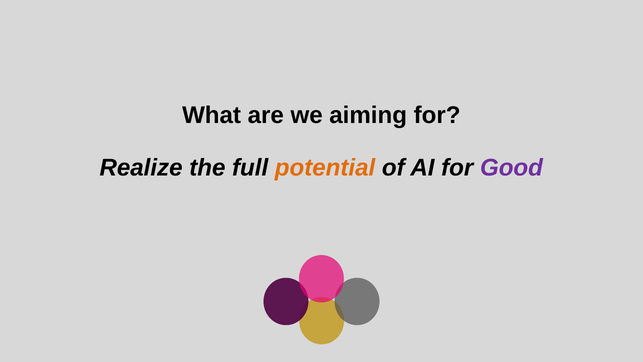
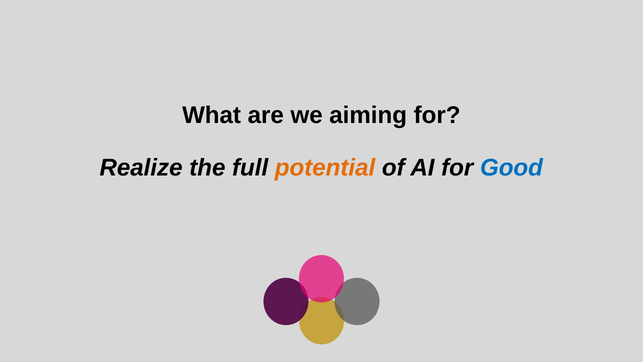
Good colour: purple -> blue (511, 167)
